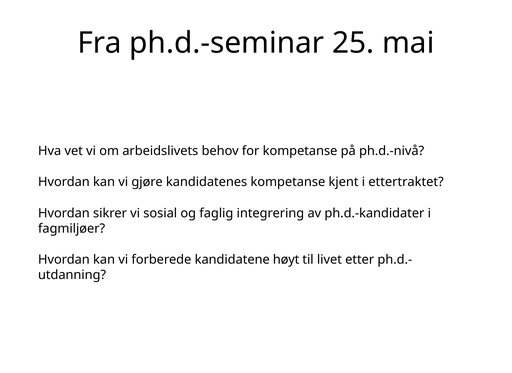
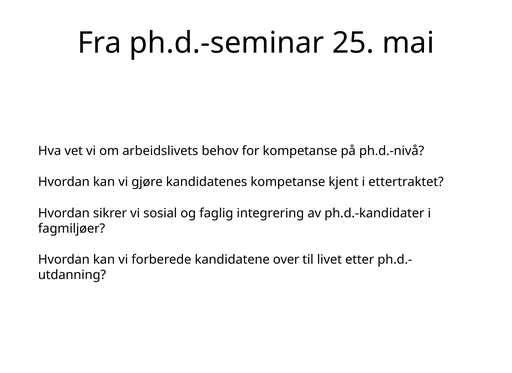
høyt: høyt -> over (286, 260)
